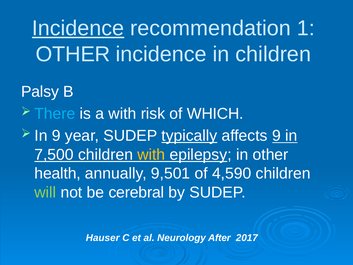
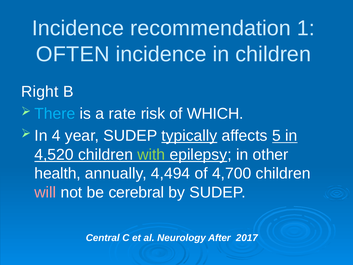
Incidence underline: present -> none (78, 28)
OTHER: OTHER -> OFTEN (73, 54)
Palsy: Palsy -> Right (40, 92)
a with: with -> rate (122, 114)
In 9: 9 -> 4 (56, 136)
affects 9: 9 -> 5 (277, 136)
7,500: 7,500 -> 4,520 (54, 154)
with colour: yellow -> light green (151, 154)
9,501: 9,501 -> 4,494 (171, 173)
4,590: 4,590 -> 4,700 (232, 173)
will colour: light green -> pink (45, 192)
Hauser: Hauser -> Central (103, 238)
